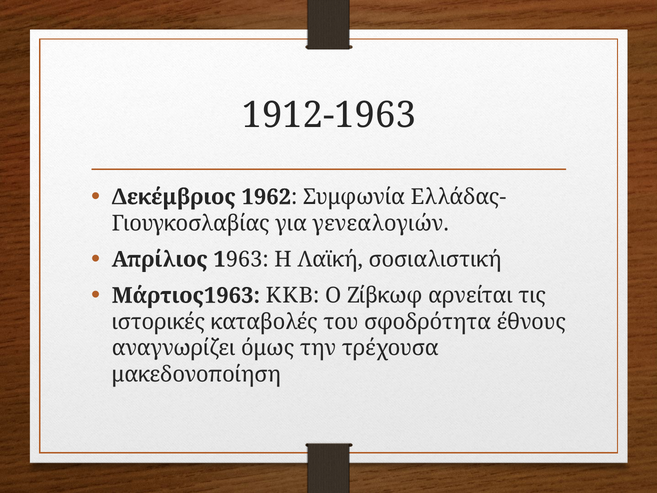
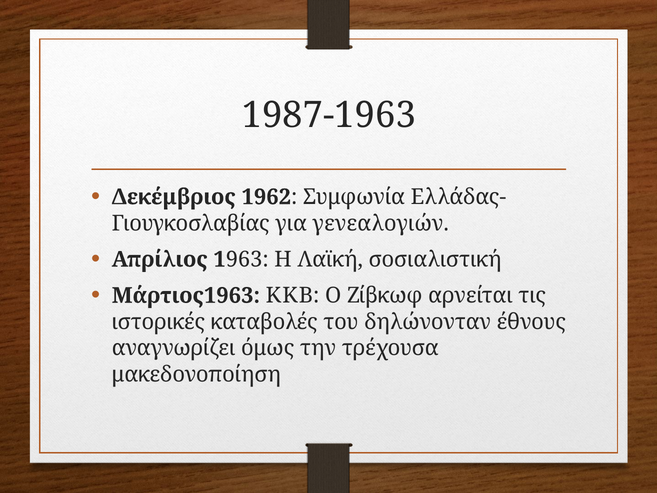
1912-1963: 1912-1963 -> 1987-1963 (329, 115)
σφοδρότητα: σφοδρότητα -> δηλώνονταν (428, 322)
